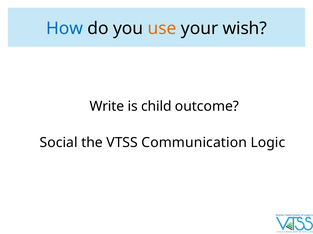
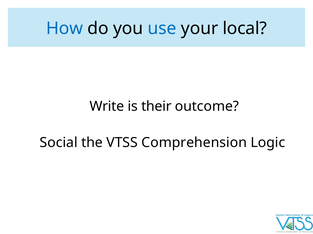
use colour: orange -> blue (162, 29)
wish: wish -> local (245, 29)
child: child -> their (156, 107)
Communication: Communication -> Comprehension (194, 143)
